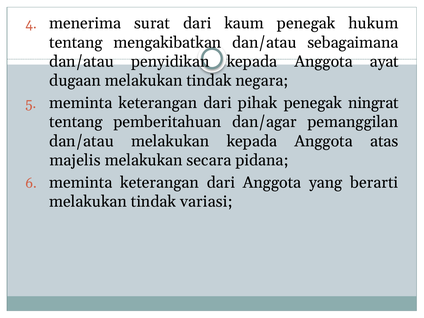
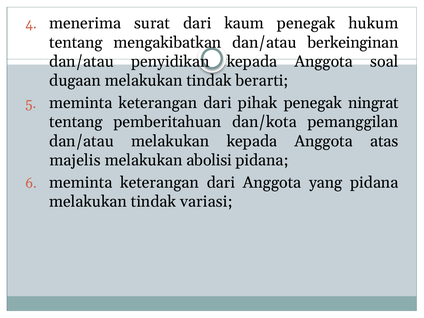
sebagaimana: sebagaimana -> berkeinginan (353, 42)
ayat: ayat -> soal (384, 62)
negara: negara -> berarti (262, 81)
dan/agar: dan/agar -> dan/kota (264, 122)
secara: secara -> abolisi (209, 160)
yang berarti: berarti -> pidana (374, 182)
